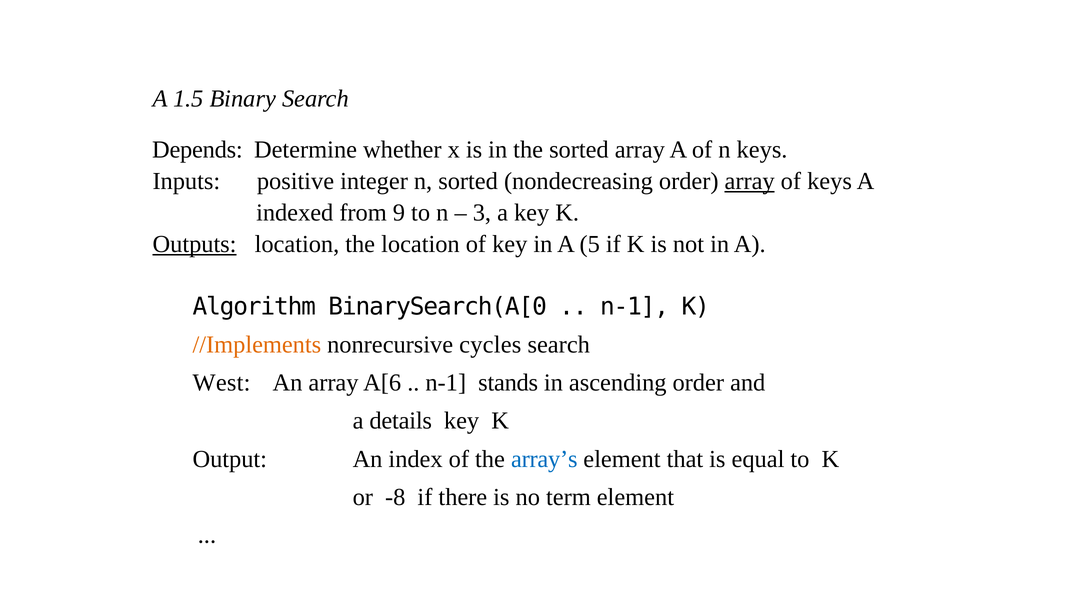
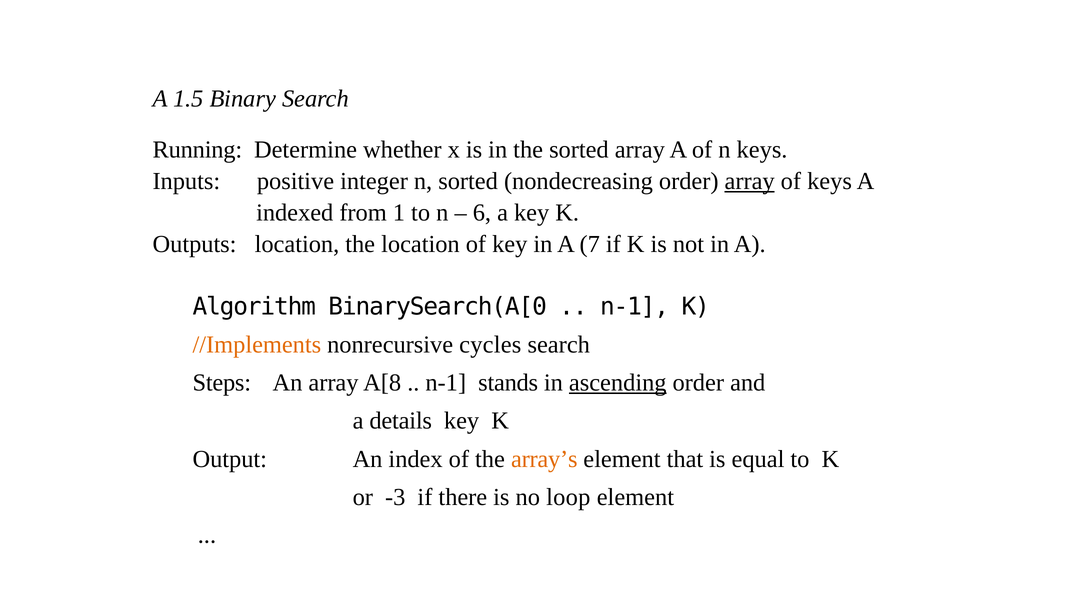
Depends: Depends -> Running (197, 150)
9: 9 -> 1 (399, 213)
3: 3 -> 6 (482, 213)
Outputs underline: present -> none (195, 244)
5: 5 -> 7 (590, 244)
West: West -> Steps (222, 383)
A[6: A[6 -> A[8 (382, 383)
ascending underline: none -> present (618, 383)
array’s colour: blue -> orange (544, 459)
-8: -8 -> -3 (395, 497)
term: term -> loop (568, 497)
